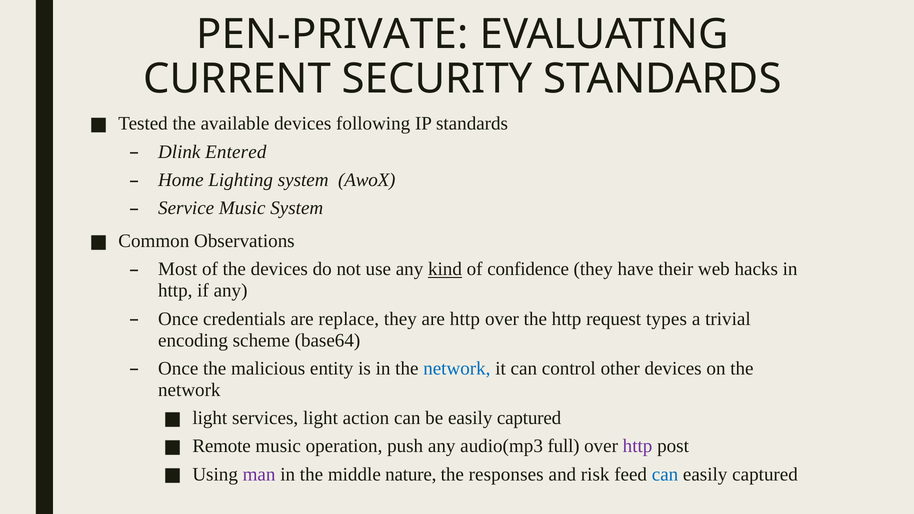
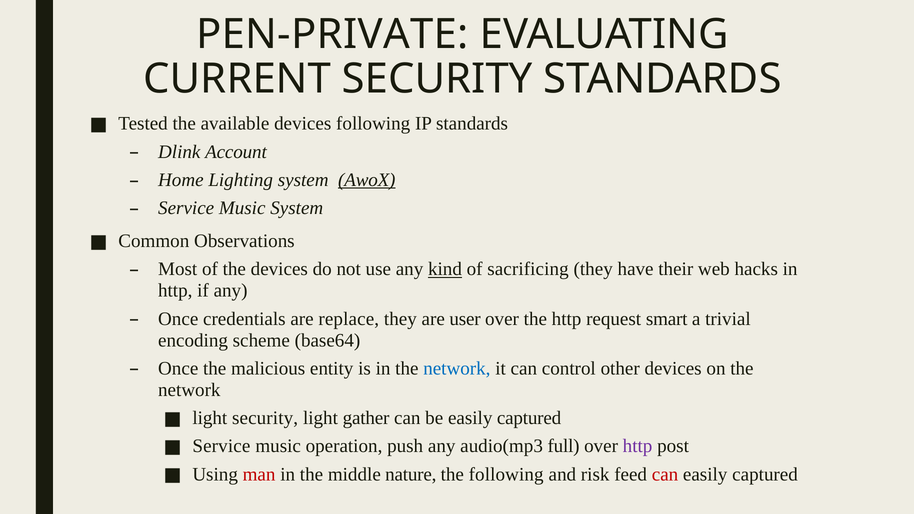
Entered: Entered -> Account (236, 152)
AwoX underline: none -> present (367, 180)
confidence: confidence -> sacrificing (528, 269)
are http: http -> user (465, 319)
types: types -> smart (667, 319)
light services: services -> security (265, 418)
action: action -> gather (366, 418)
Remote: Remote -> Service (221, 446)
man colour: purple -> red (259, 474)
the responses: responses -> following (506, 474)
can colour: blue -> red (665, 474)
